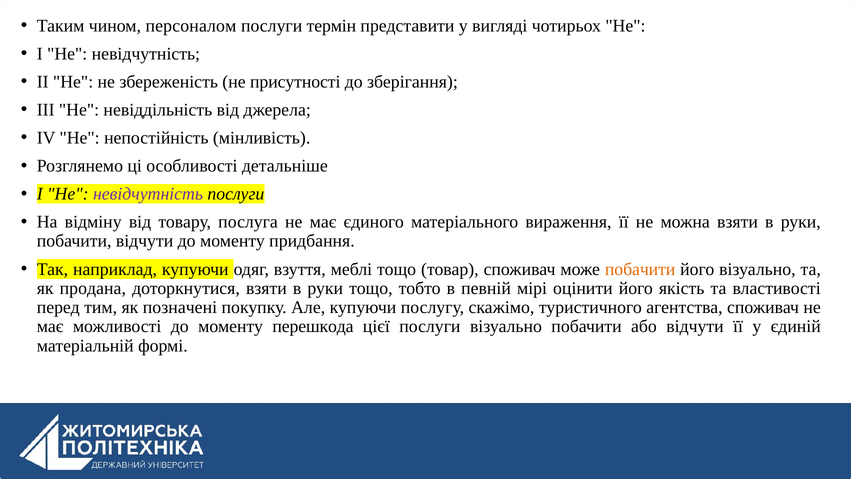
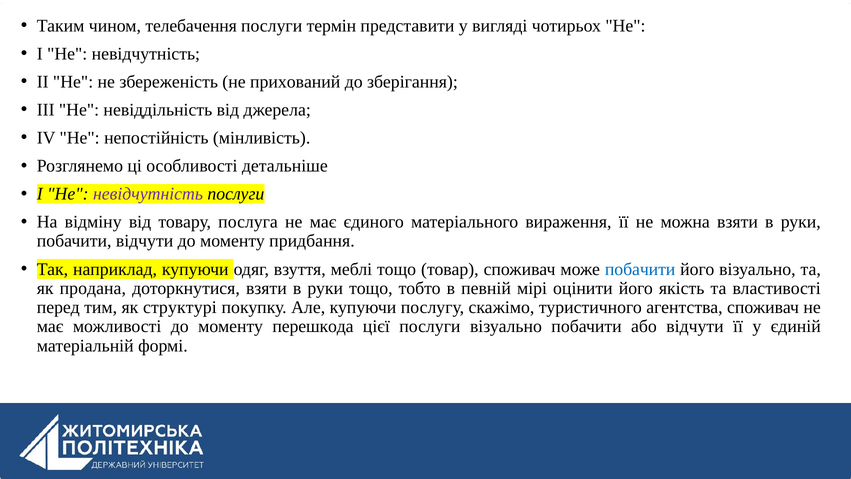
персоналом: персоналом -> телебачення (191, 26)
присутності: присутності -> прихований (295, 82)
побачити colour: orange -> blue (640, 269)
позначені: позначені -> структурі (180, 307)
